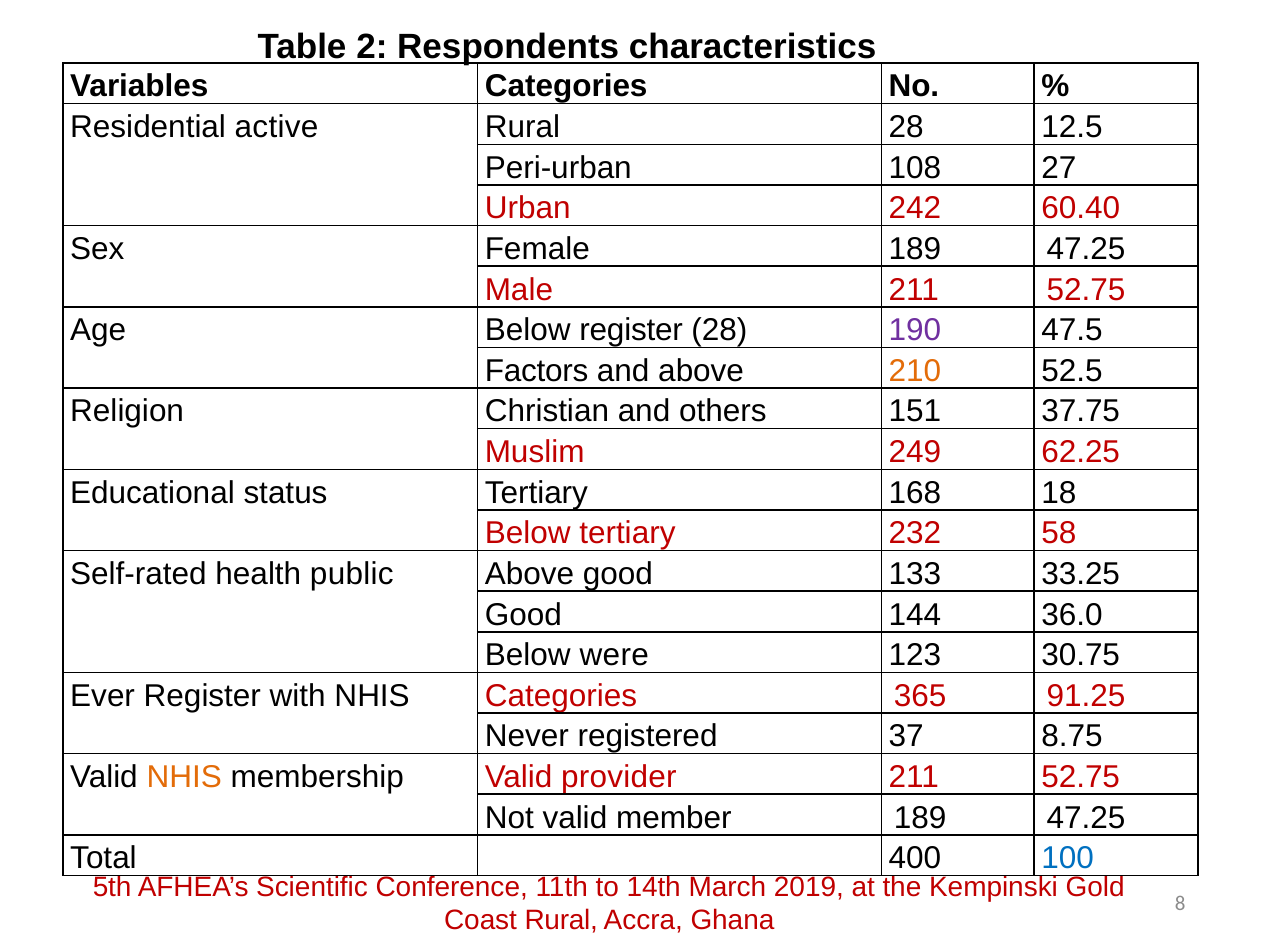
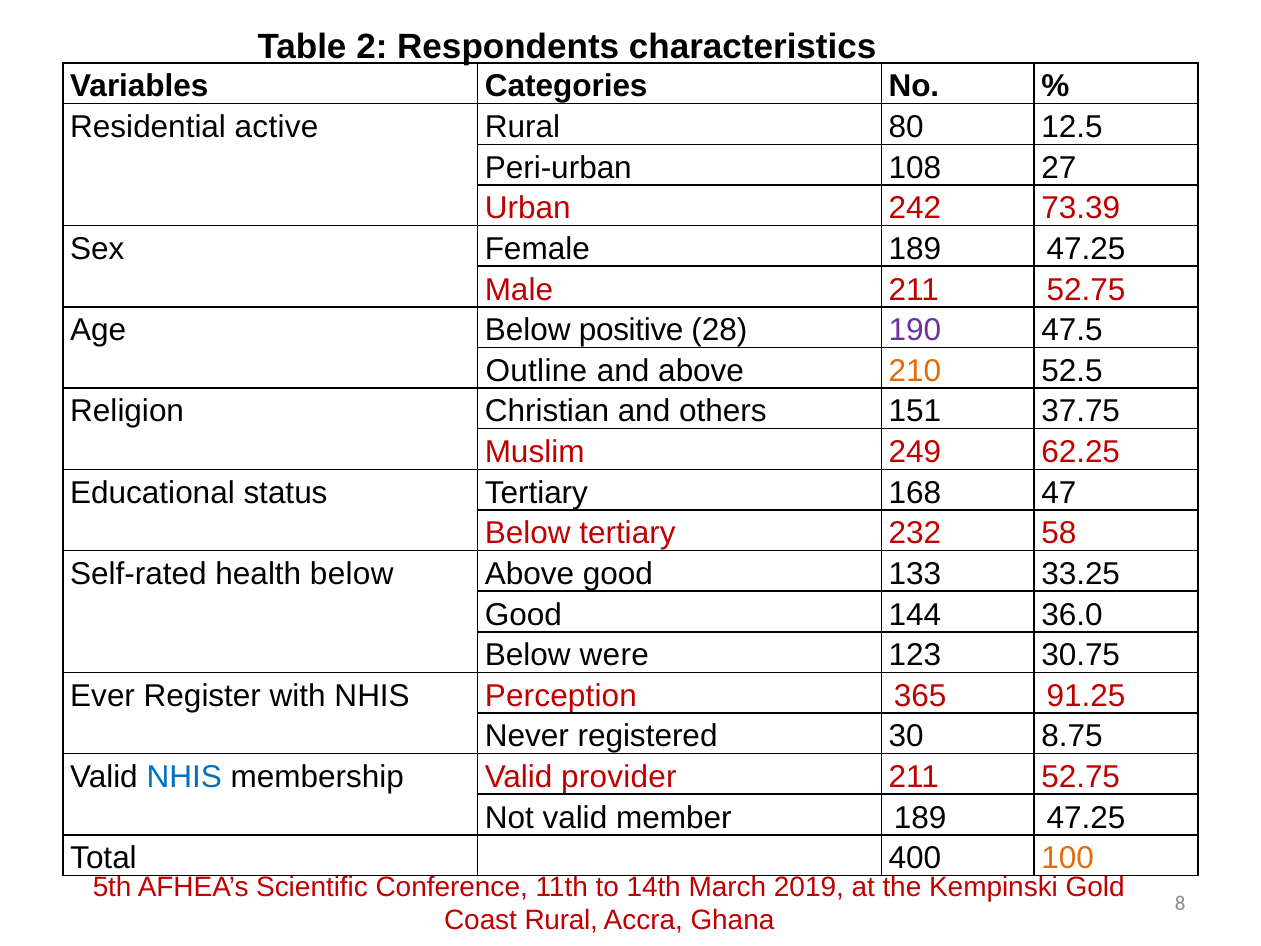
Rural 28: 28 -> 80 (906, 127)
60.40: 60.40 -> 73.39 (1081, 208)
Below register: register -> positive (631, 330)
Factors: Factors -> Outline (536, 371)
18: 18 -> 47 (1059, 493)
health public: public -> below (352, 574)
NHIS Categories: Categories -> Perception (561, 696)
37: 37 -> 30 (906, 736)
NHIS colour: orange -> blue (184, 777)
100 colour: blue -> orange (1068, 858)
